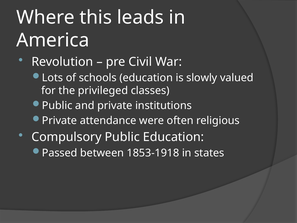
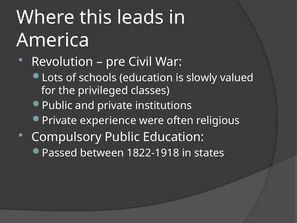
attendance: attendance -> experience (108, 120)
1853-1918: 1853-1918 -> 1822-1918 (153, 153)
